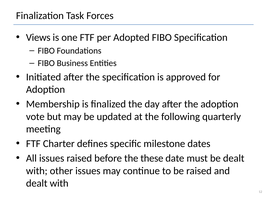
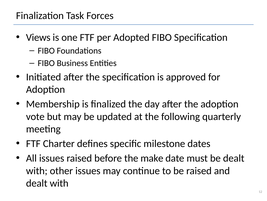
these: these -> make (152, 158)
